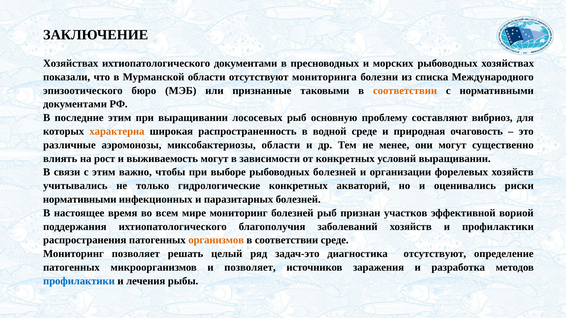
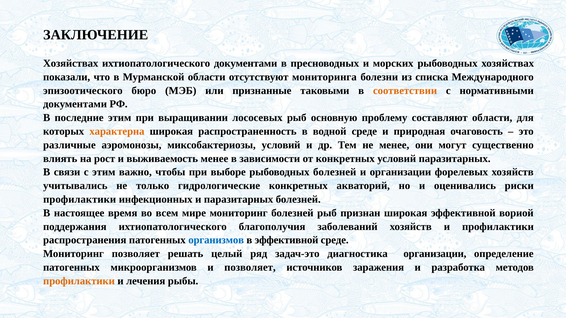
составляют вибриоз: вибриоз -> области (492, 118)
миксобактериозы области: области -> условий (281, 145)
выживаемость могут: могут -> менее (215, 159)
условий выращивании: выращивании -> паразитарных (455, 159)
нормативными: нормативными -> профилактики (80, 200)
признан участков: участков -> широкая (406, 213)
организмов colour: orange -> blue (216, 240)
соответствии: соответствии -> эффективной (287, 240)
диагностика отсутствуют: отсутствуют -> организации (435, 254)
профилактики colour: blue -> orange (79, 281)
